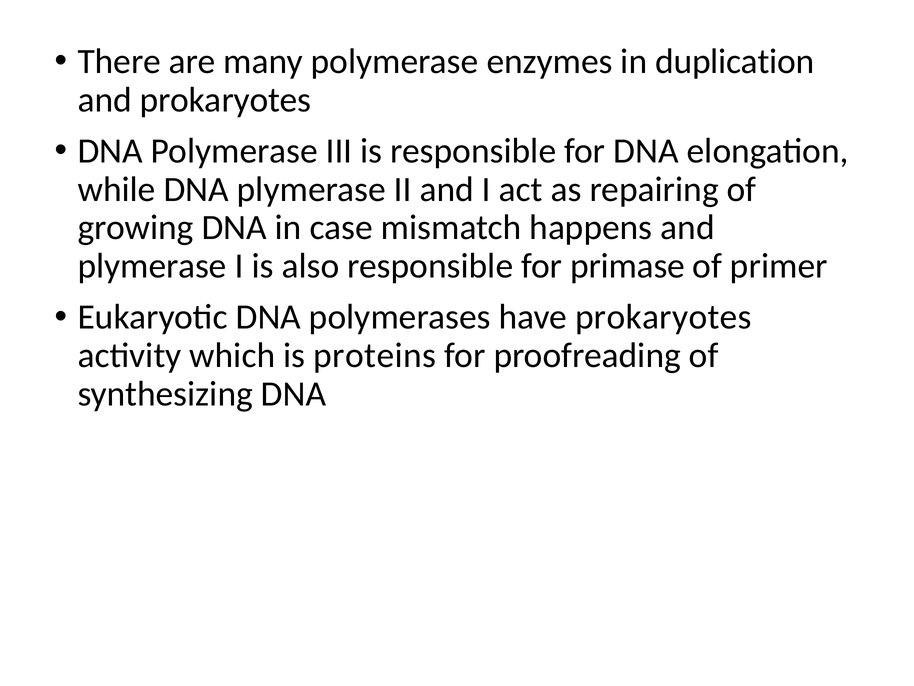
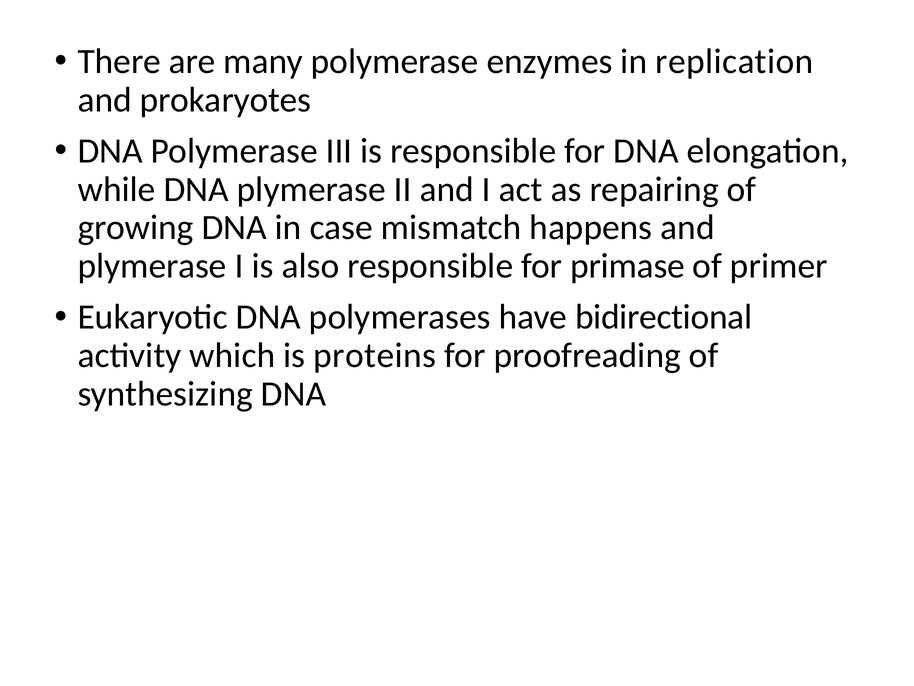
duplication: duplication -> replication (734, 62)
have prokaryotes: prokaryotes -> bidirectional (664, 317)
